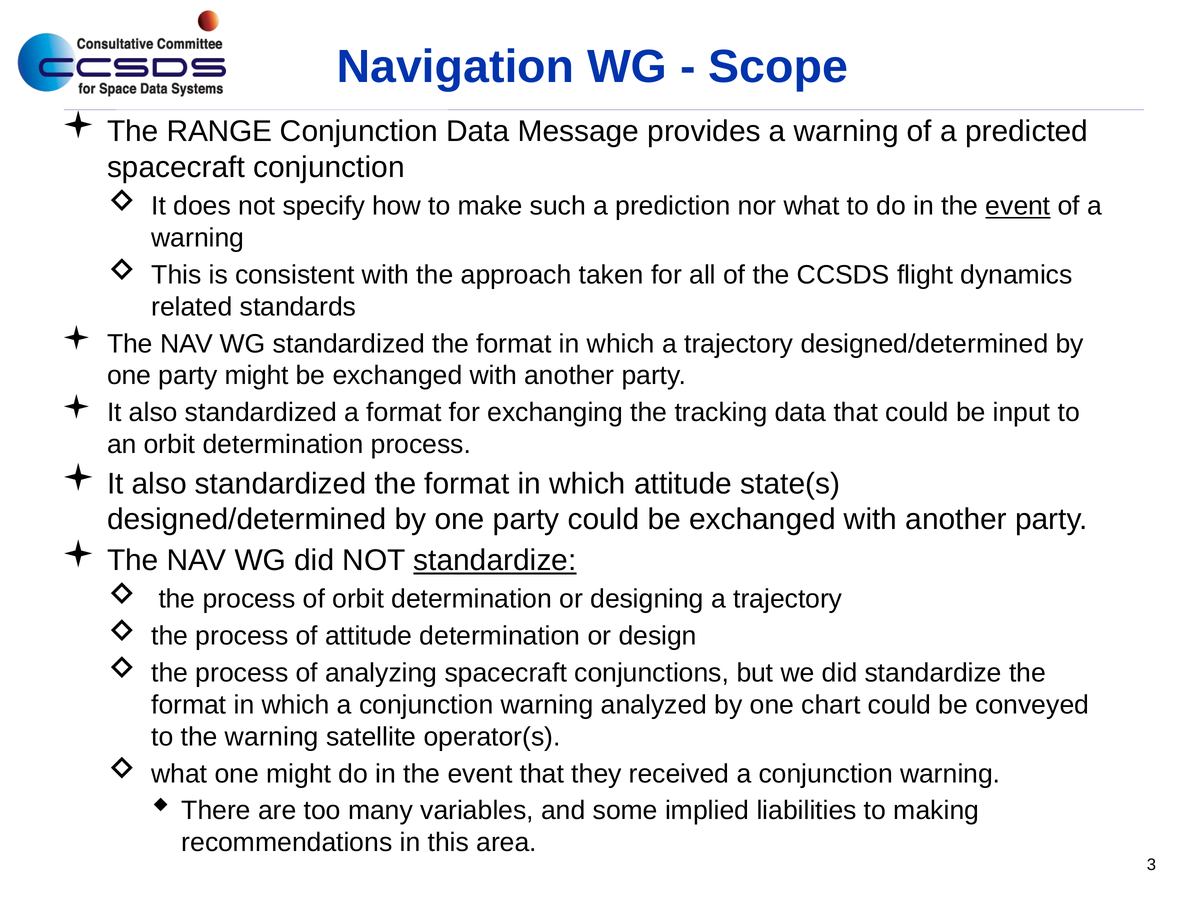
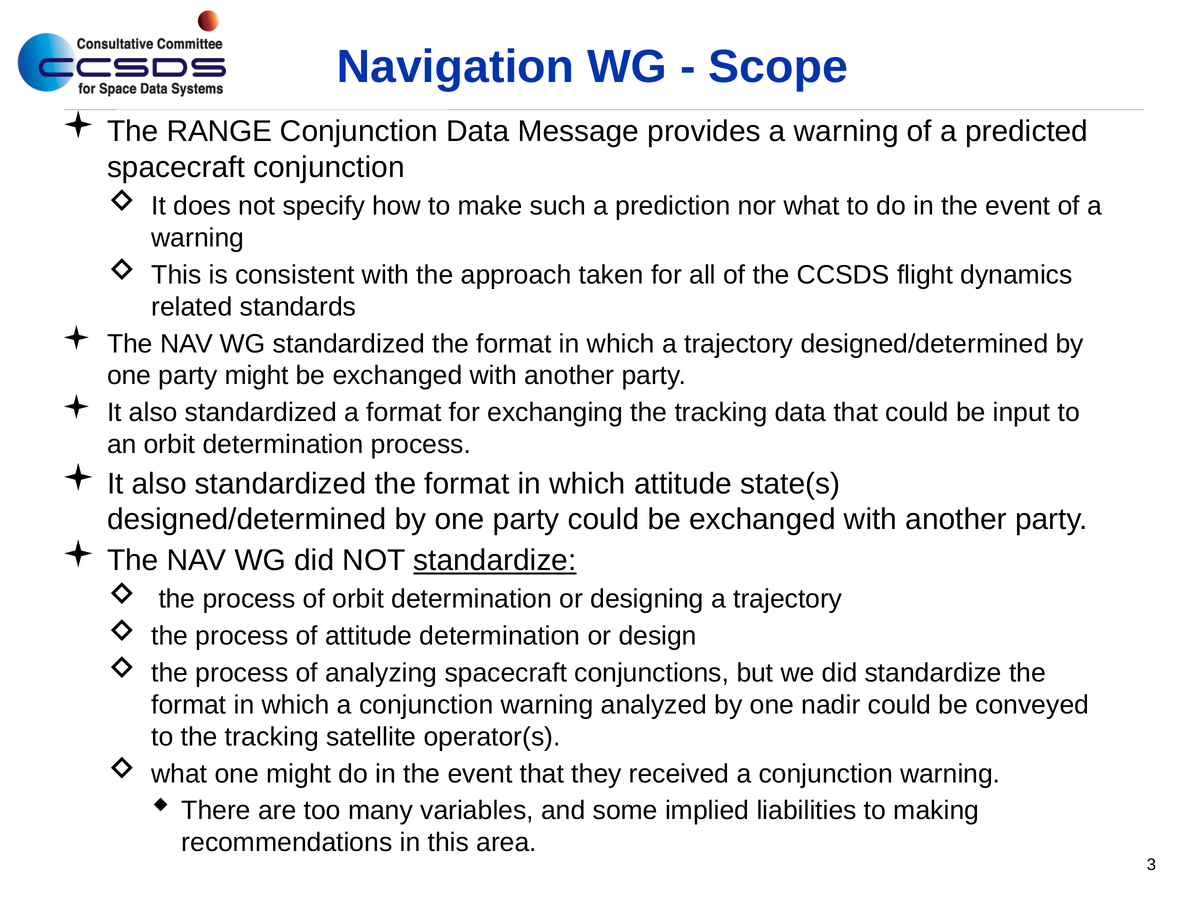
event underline: present -> none (1018, 206)
chart: chart -> nadir (831, 705)
to the warning: warning -> tracking (272, 737)
